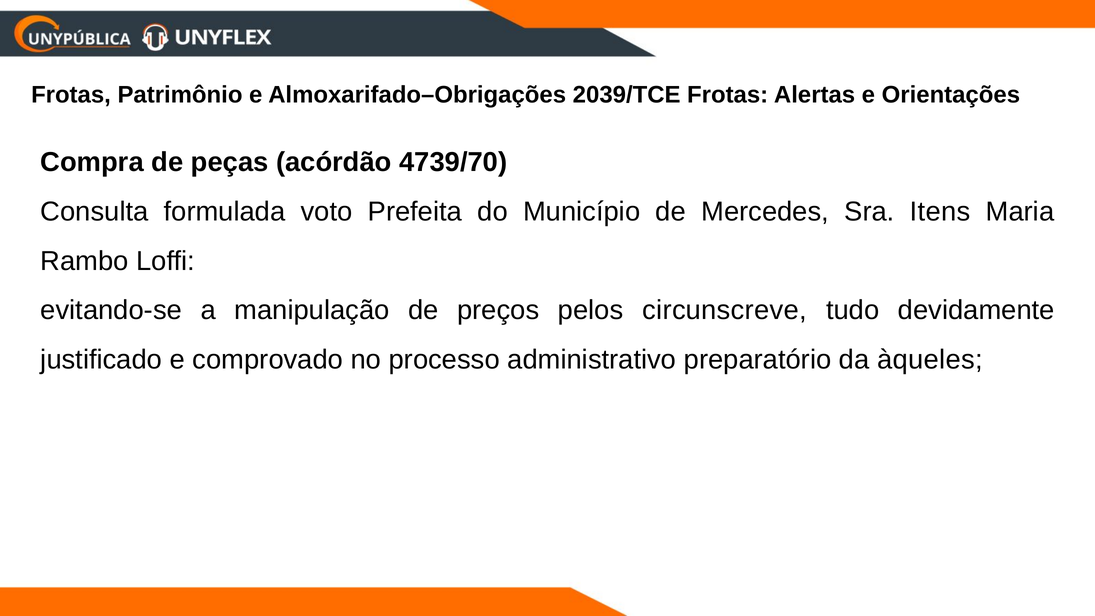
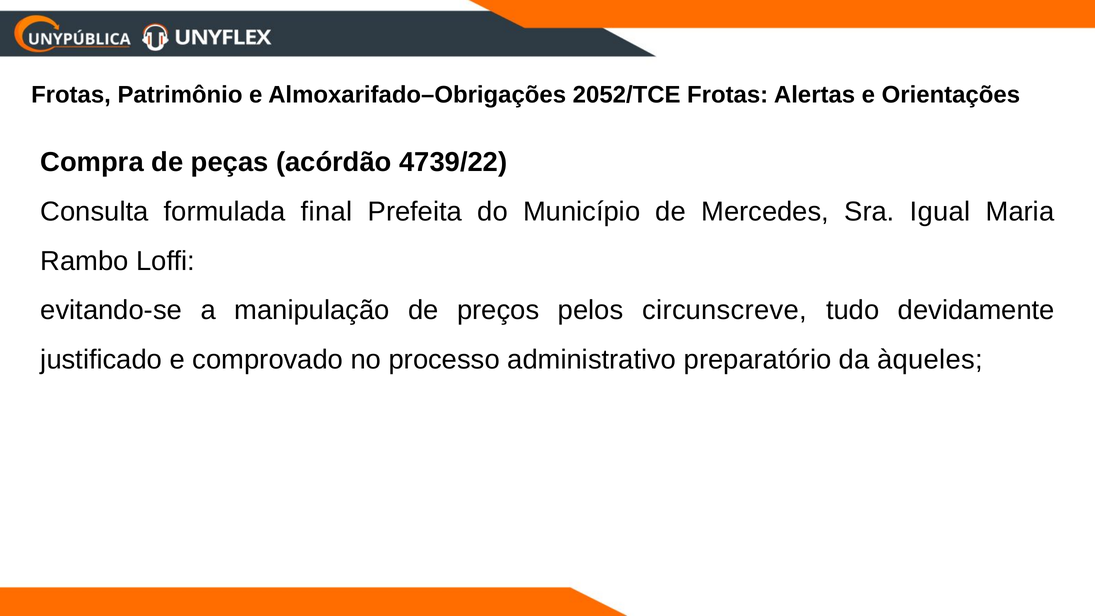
2039/TCE: 2039/TCE -> 2052/TCE (627, 95)
4739/70: 4739/70 -> 4739/22 (453, 162)
voto: voto -> final (326, 212)
Itens: Itens -> Igual (940, 212)
